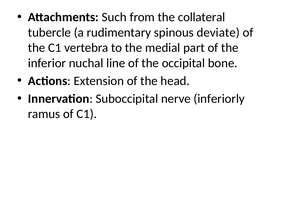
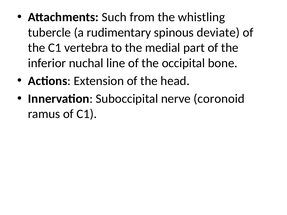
collateral: collateral -> whistling (202, 17)
inferiorly: inferiorly -> coronoid (219, 99)
